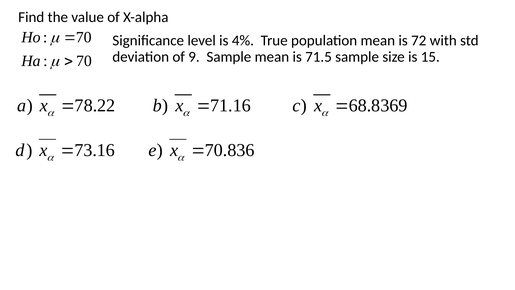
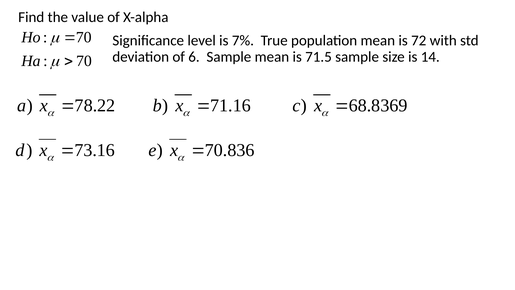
4%: 4% -> 7% (243, 40)
9: 9 -> 6 (194, 57)
15: 15 -> 14 (430, 57)
